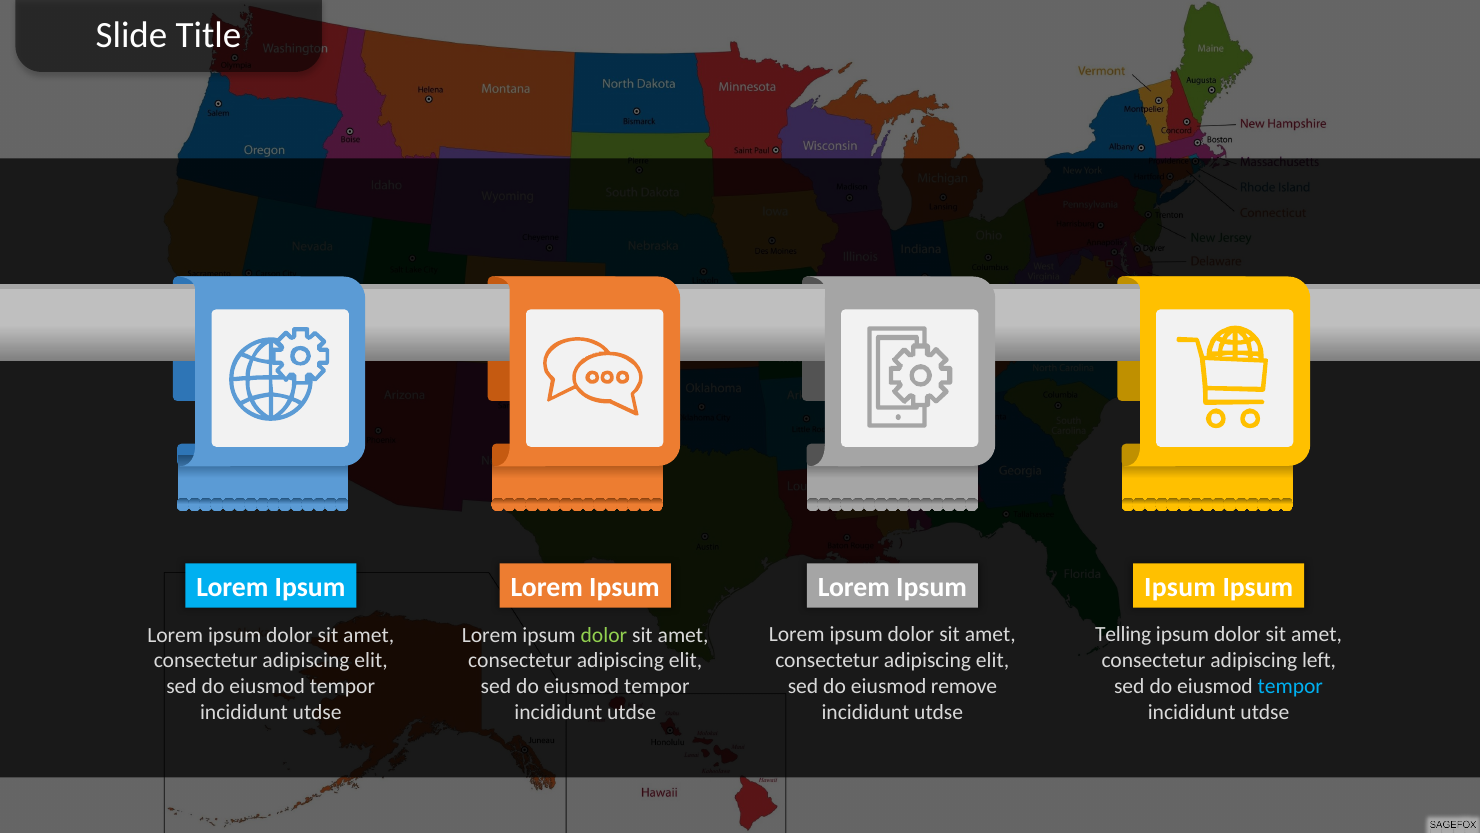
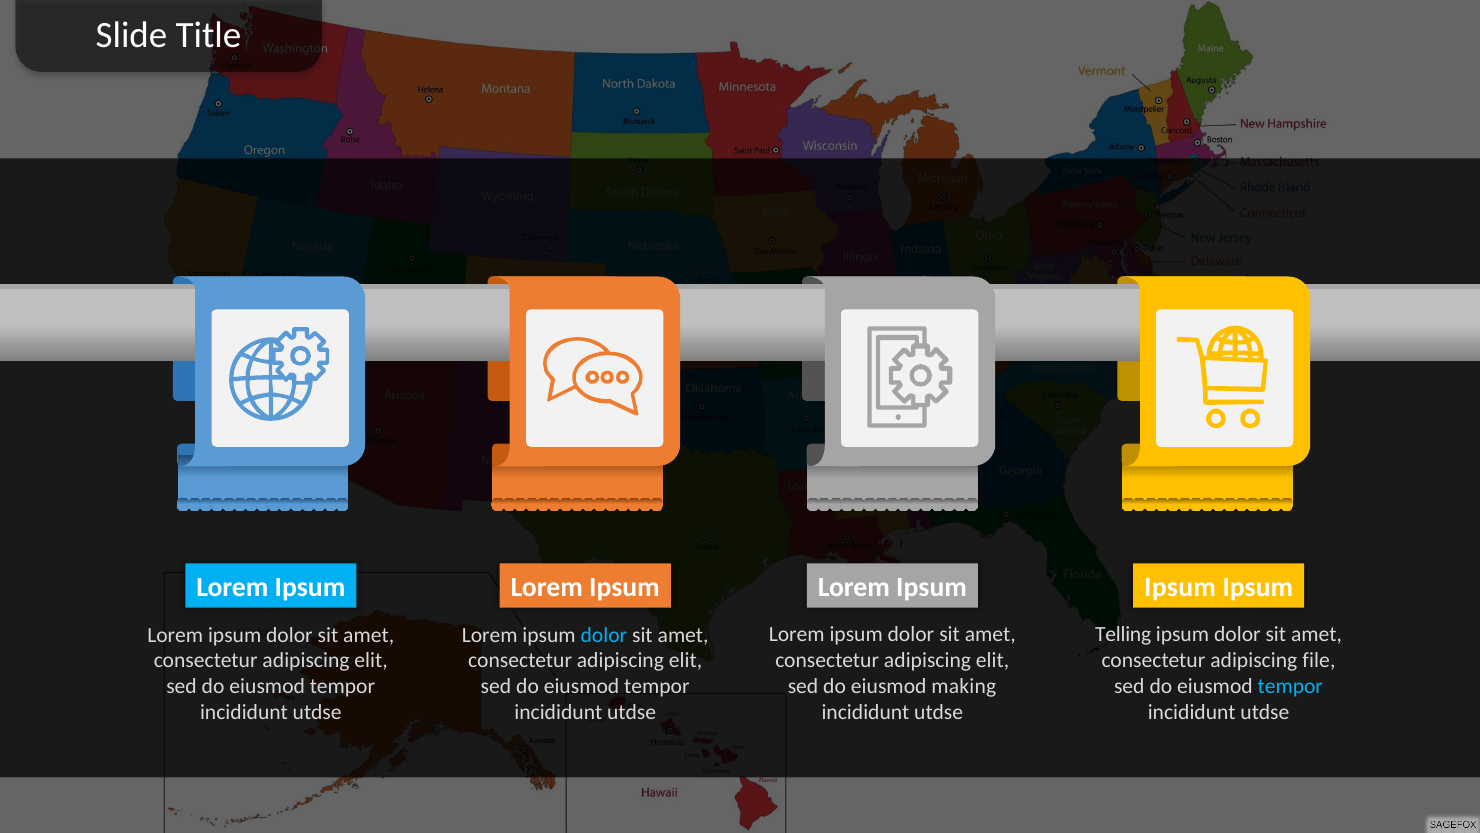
dolor colour: light green -> light blue (604, 634)
left: left -> file (1319, 660)
remove: remove -> making (964, 686)
